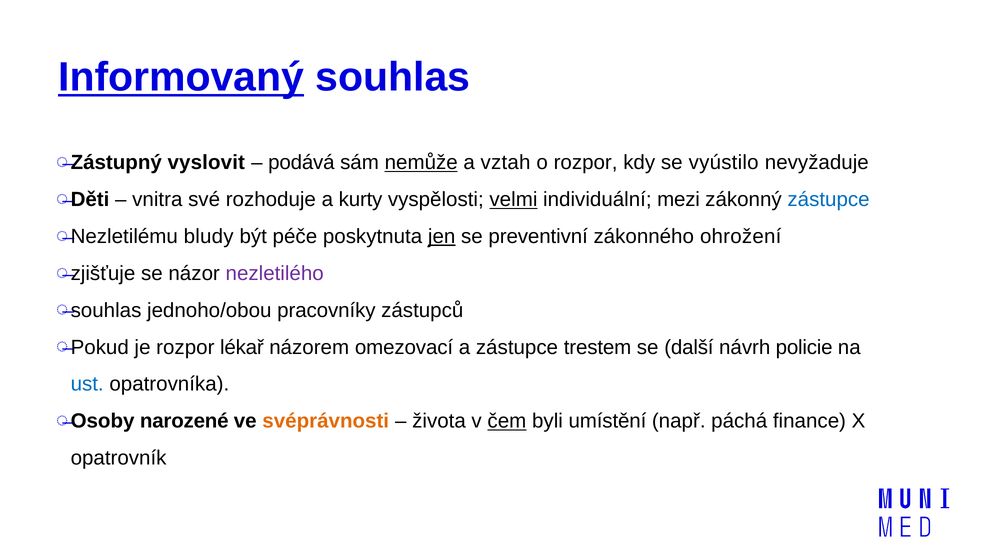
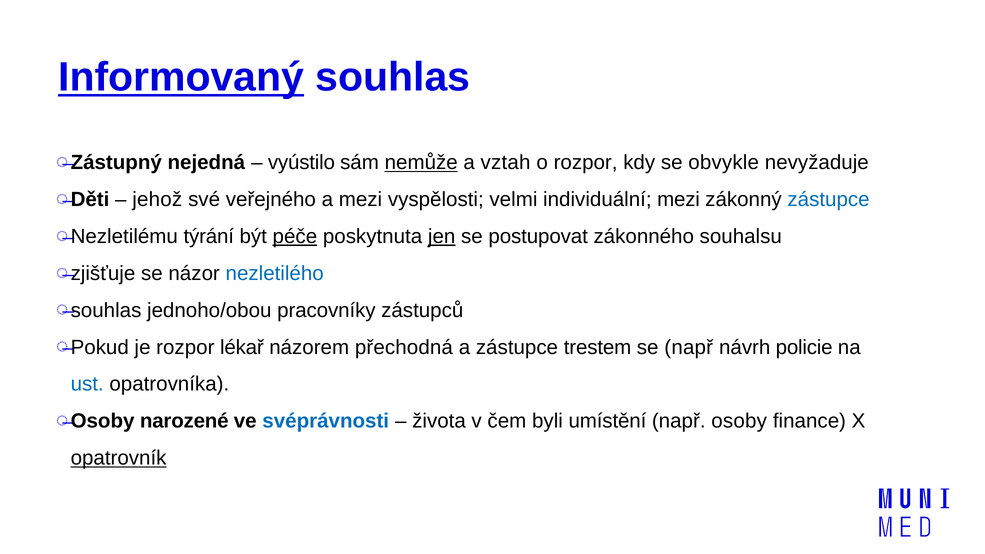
vyslovit: vyslovit -> nejedná (206, 163)
podává: podává -> vyústilo (301, 163)
vyústilo: vyústilo -> obvykle (724, 163)
vnitra: vnitra -> jehož (157, 200)
rozhoduje: rozhoduje -> veřejného (271, 200)
a kurty: kurty -> mezi (360, 200)
velmi underline: present -> none (513, 200)
bludy: bludy -> týrání (209, 237)
péče underline: none -> present (295, 237)
preventivní: preventivní -> postupovat (538, 237)
ohrožení: ohrožení -> souhalsu (741, 237)
nezletilého colour: purple -> blue (275, 273)
omezovací: omezovací -> přechodná (404, 347)
se další: další -> např (689, 347)
svéprávnosti colour: orange -> blue (326, 421)
čem underline: present -> none (507, 421)
páchá: páchá -> osoby (739, 421)
opatrovník underline: none -> present (119, 458)
